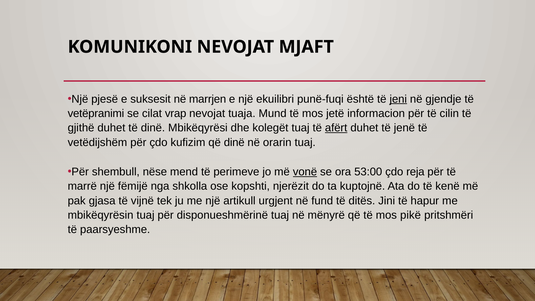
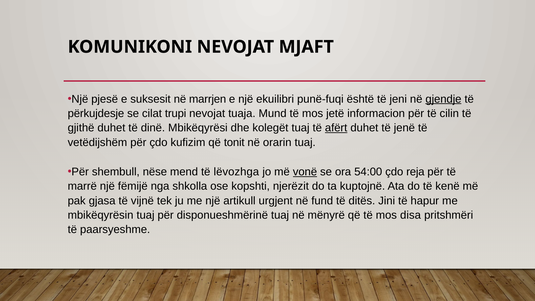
jeni underline: present -> none (398, 99)
gjendje underline: none -> present (443, 99)
vetëpranimi: vetëpranimi -> përkujdesje (96, 113)
vrap: vrap -> trupi (176, 113)
që dinë: dinë -> tonit (234, 142)
perimeve: perimeve -> lëvozhga (236, 172)
53:00: 53:00 -> 54:00 (368, 172)
pikë: pikë -> disa (411, 215)
